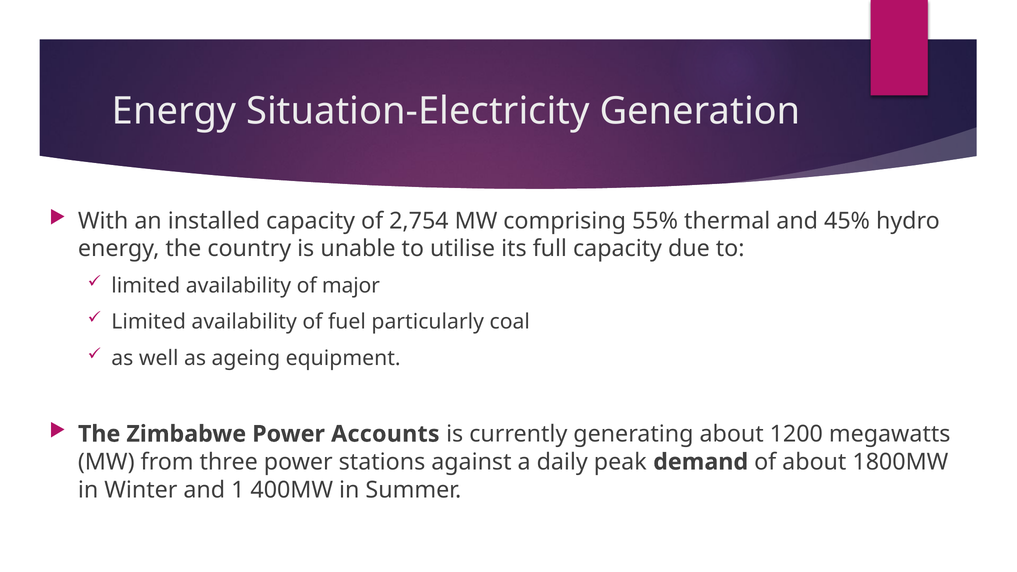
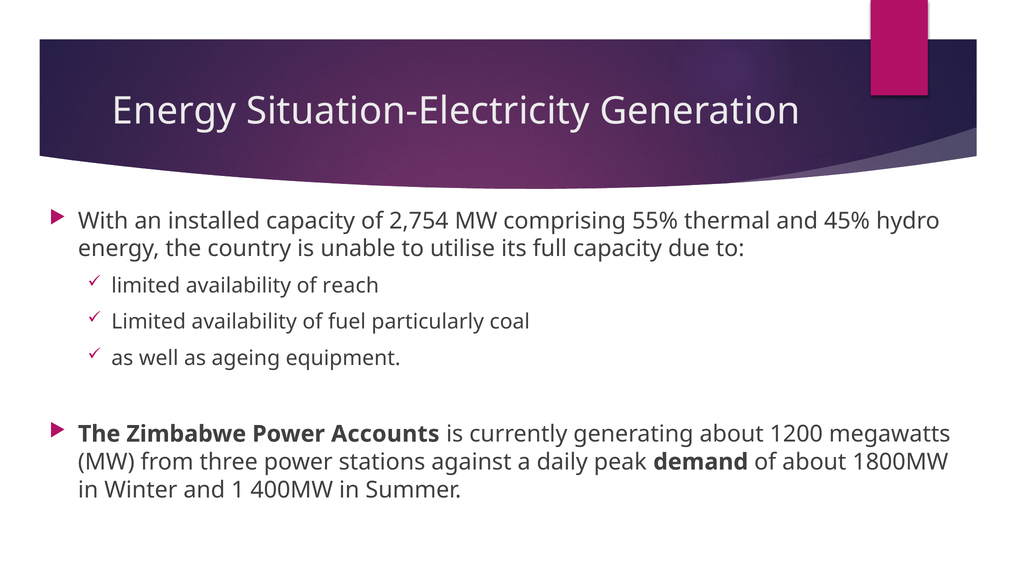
major: major -> reach (351, 286)
